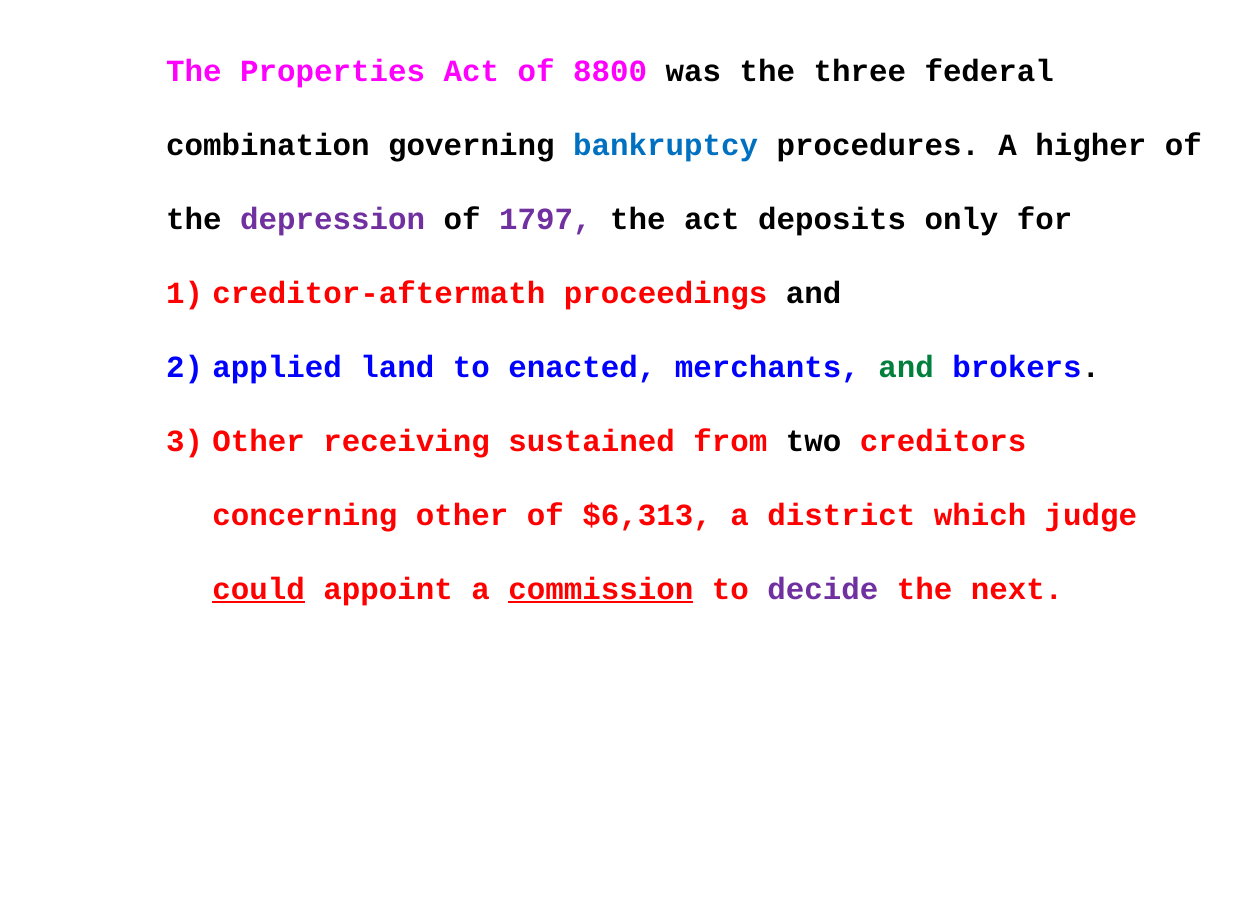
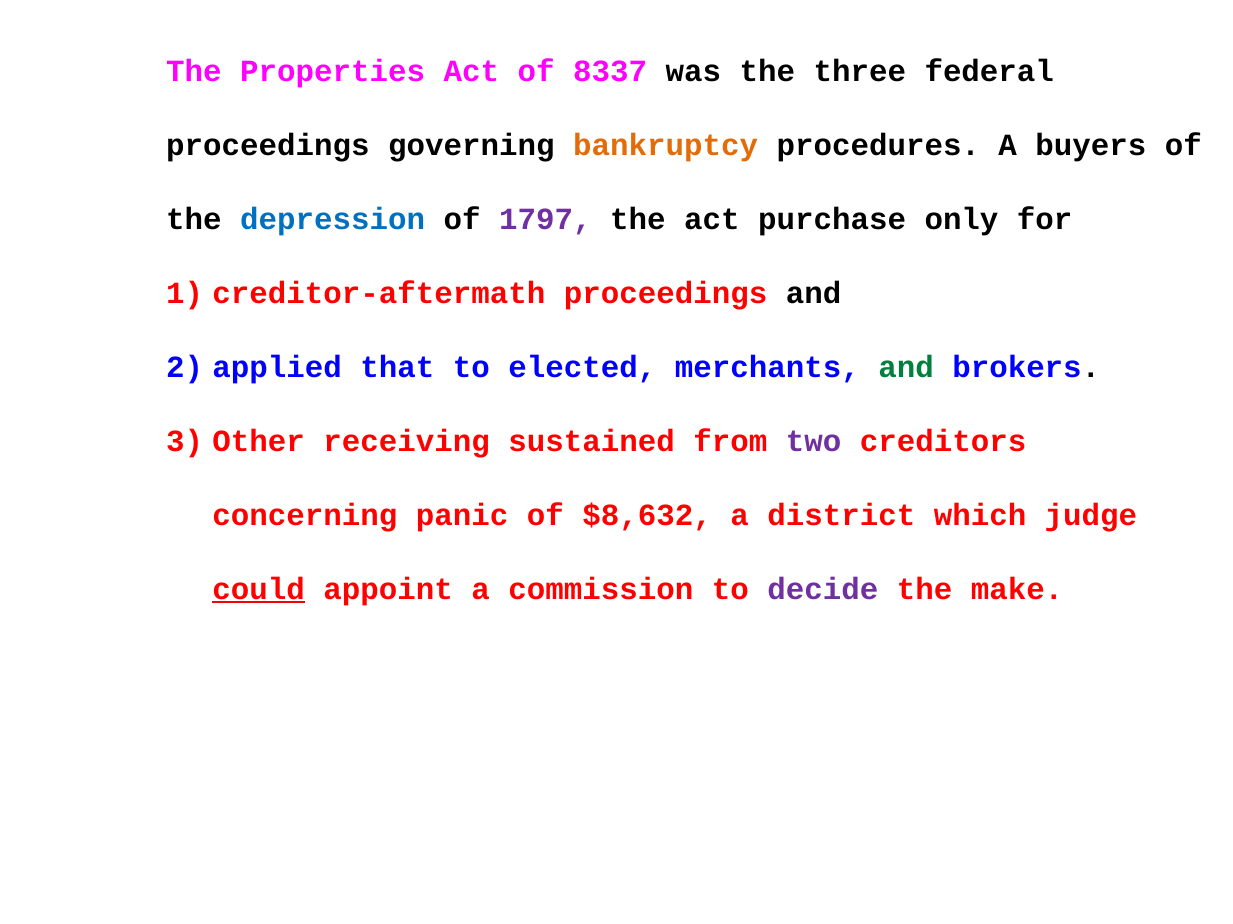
8800: 8800 -> 8337 (610, 72)
combination: combination -> proceedings (268, 146)
bankruptcy colour: blue -> orange (666, 146)
higher: higher -> buyers (1091, 146)
depression colour: purple -> blue (333, 220)
deposits: deposits -> purchase (832, 220)
land: land -> that (397, 367)
enacted: enacted -> elected (582, 367)
two colour: black -> purple (814, 441)
concerning other: other -> panic (462, 515)
$6,313: $6,313 -> $8,632 (647, 515)
commission underline: present -> none (601, 589)
next: next -> make (1017, 589)
